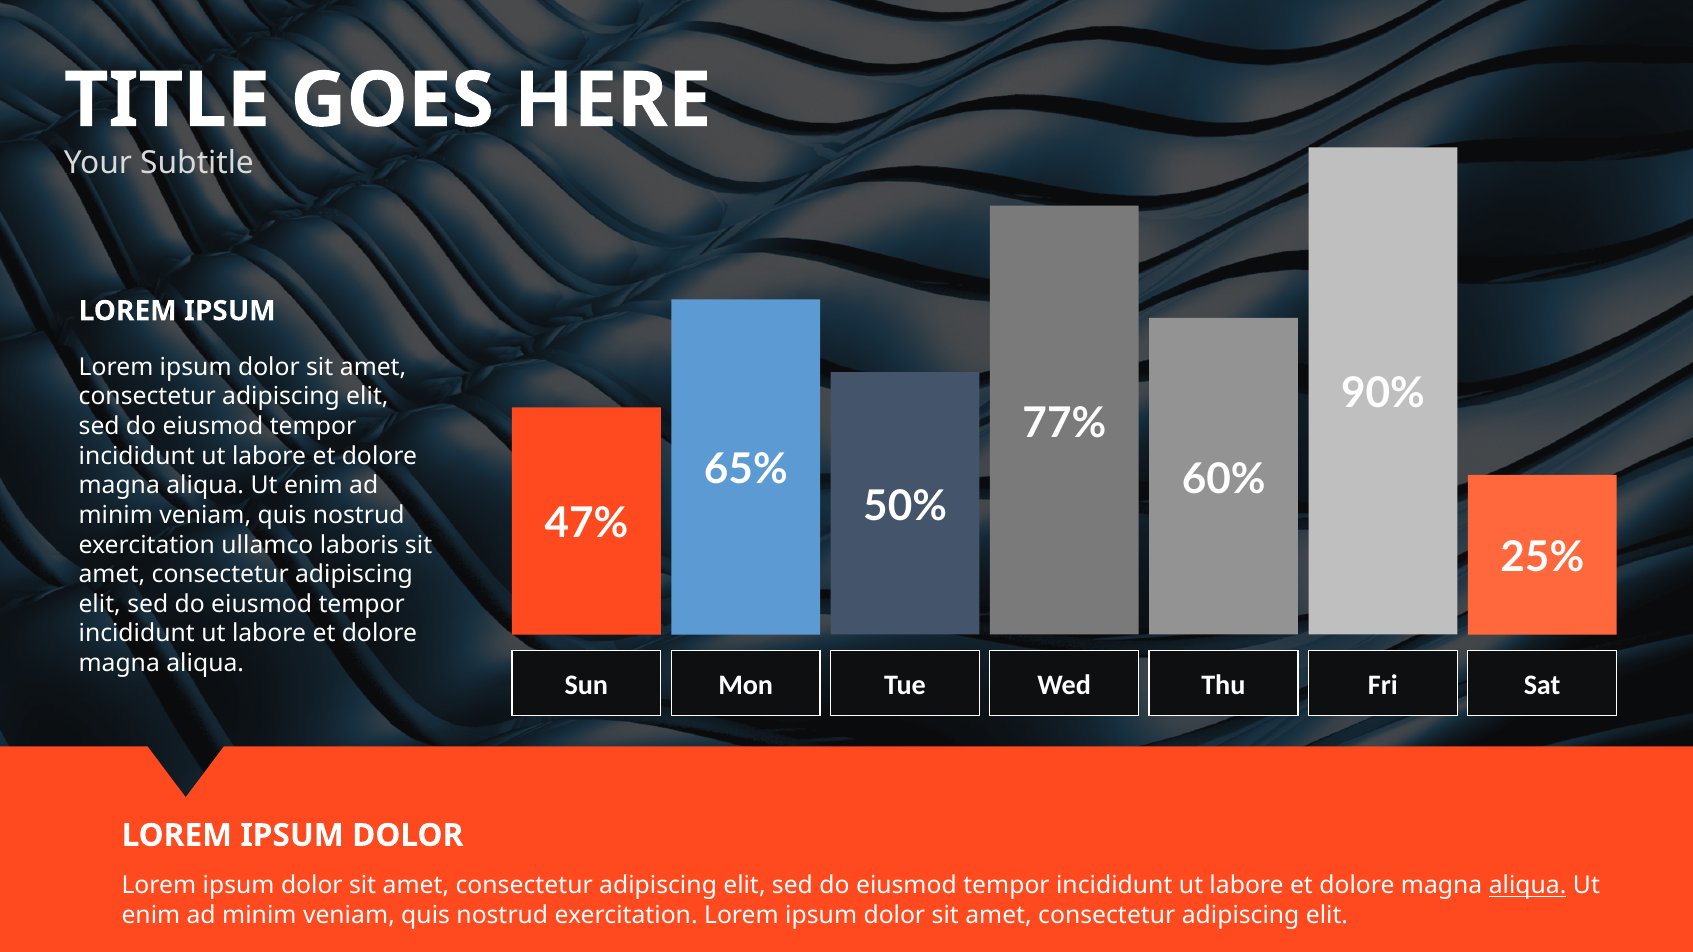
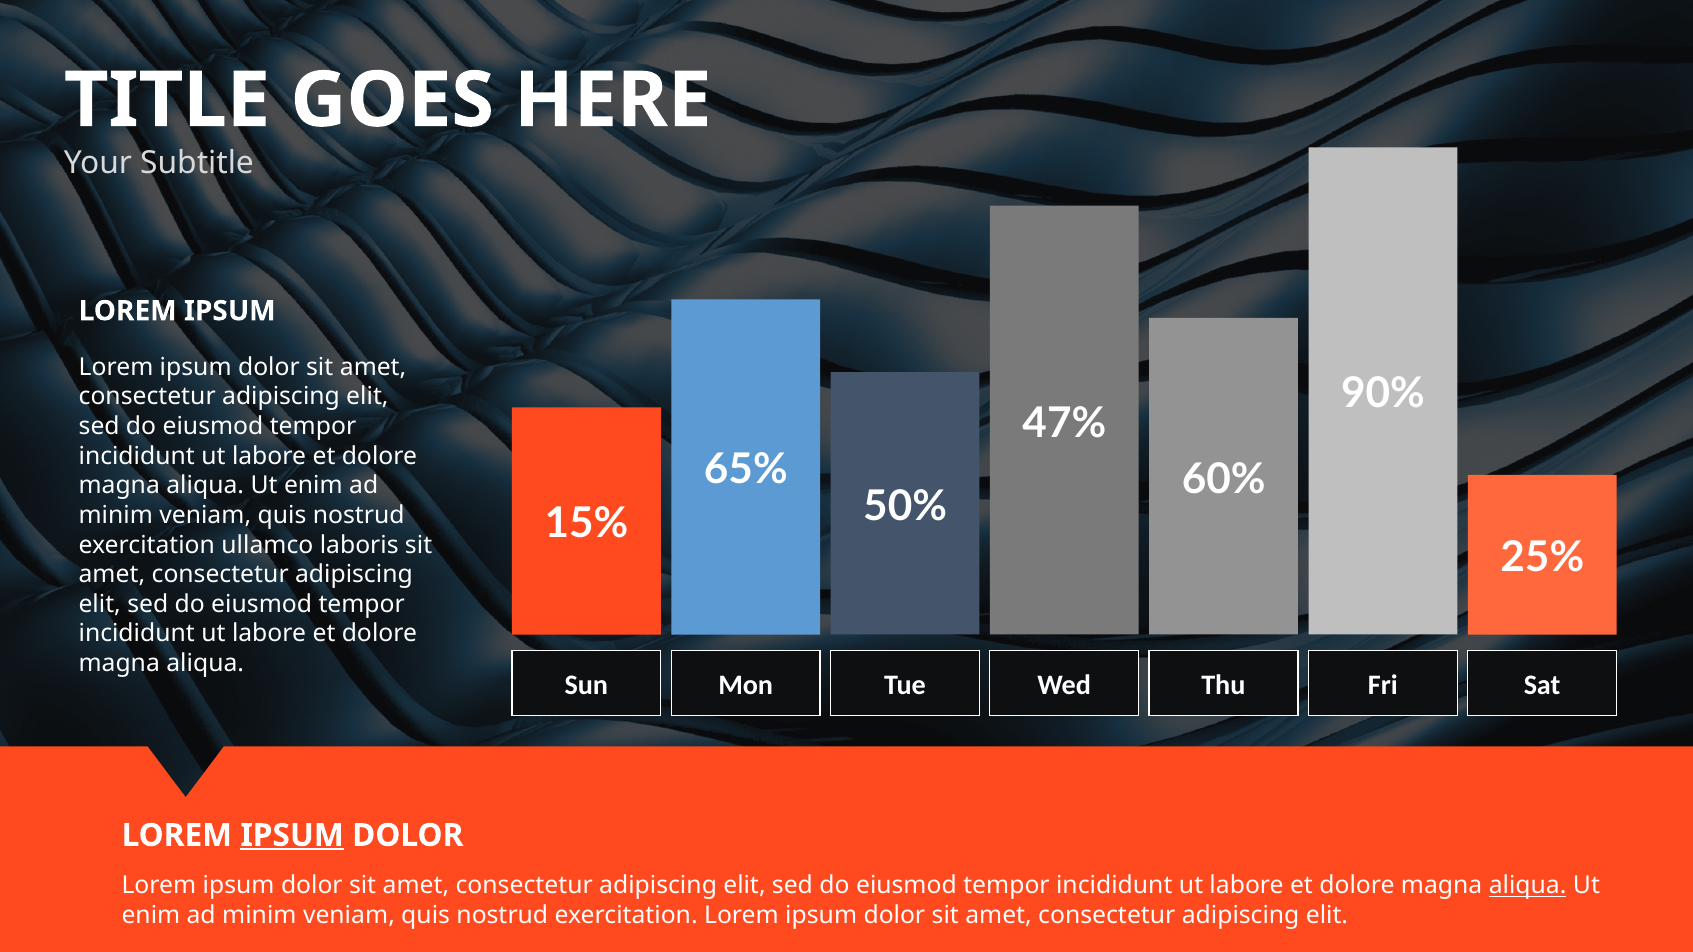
77%: 77% -> 47% (1064, 423)
47%: 47% -> 15% (586, 524)
IPSUM underline: none -> present (292, 836)
